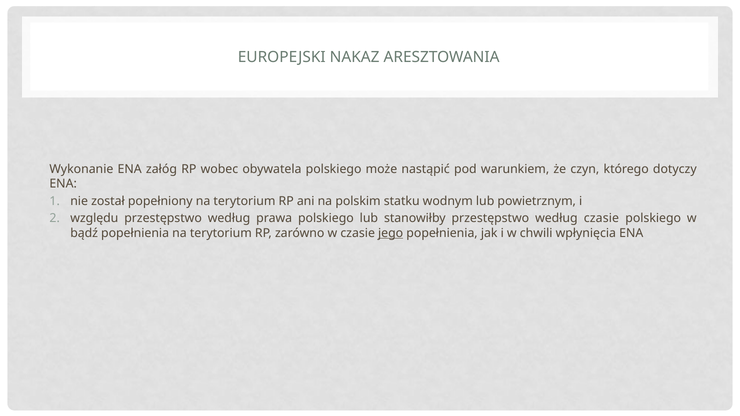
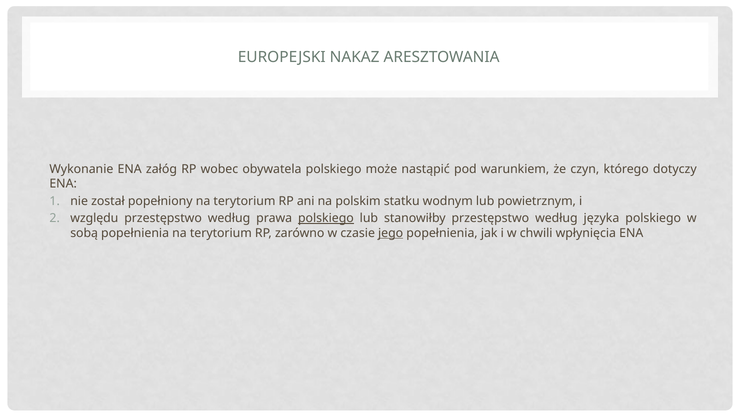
polskiego underline: none -> present (326, 218)
według czasie: czasie -> języka (601, 218)
bądź: bądź -> sobą (84, 233)
